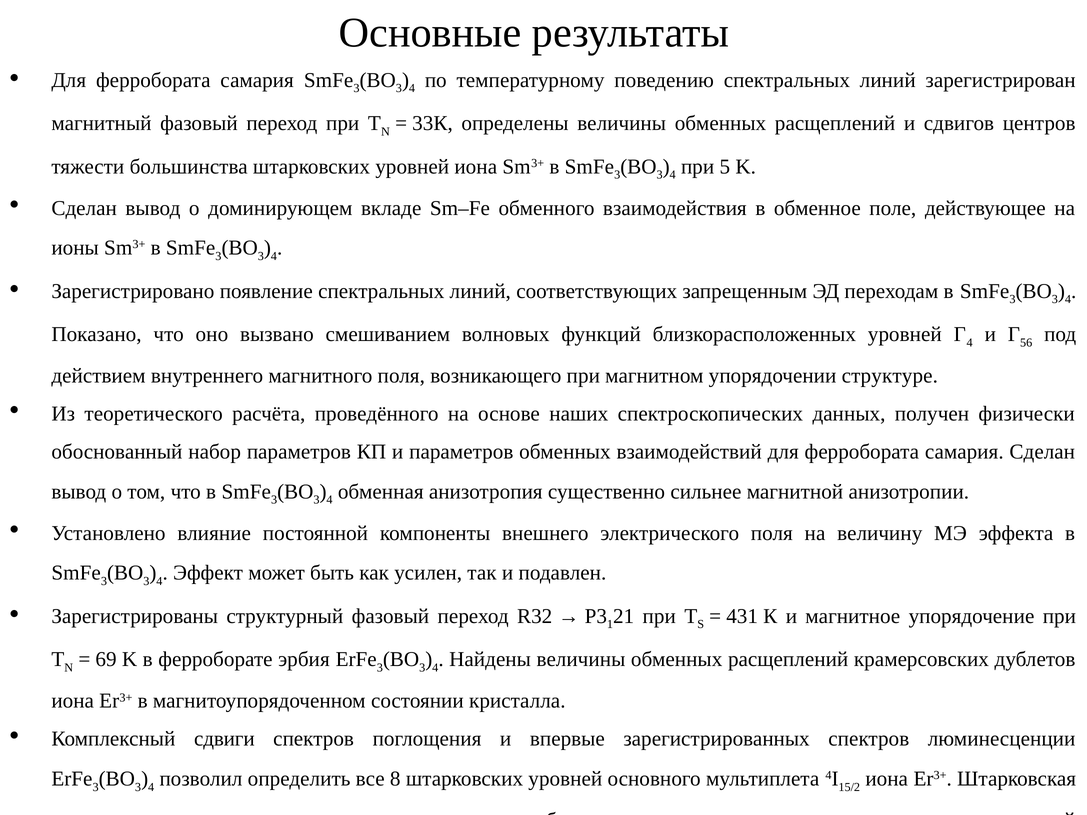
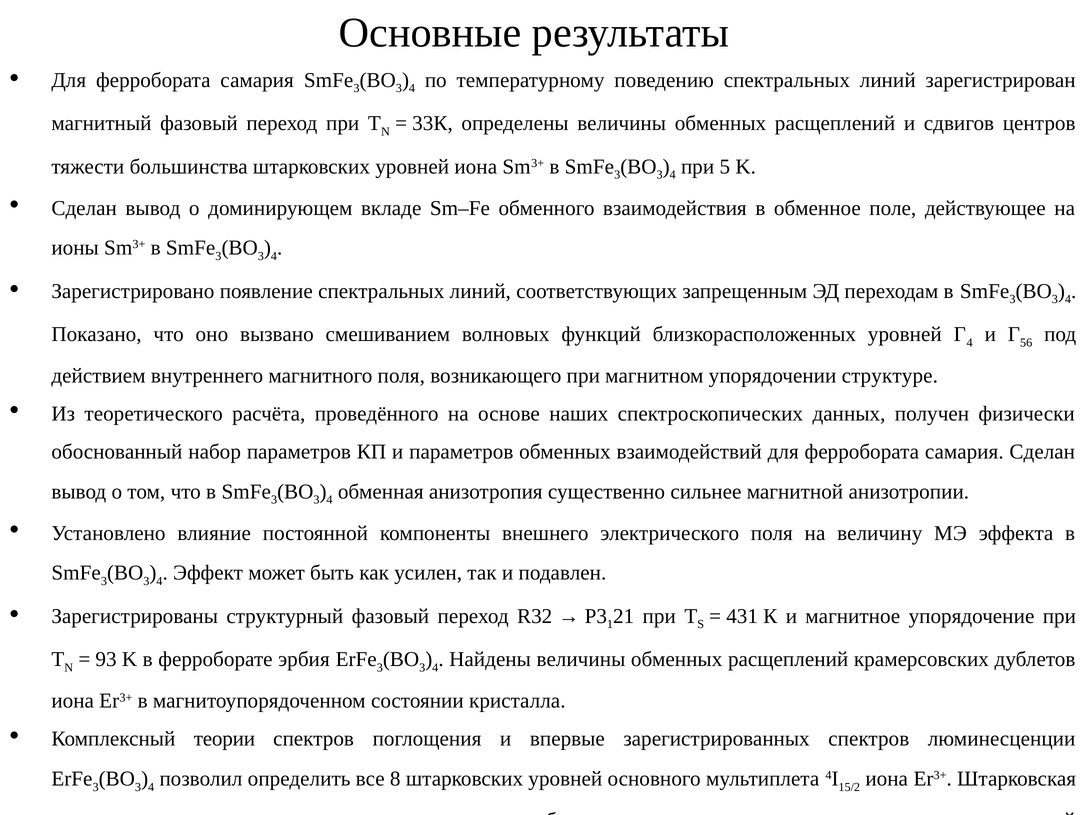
69: 69 -> 93 (106, 660)
сдвиги: сдвиги -> теории (224, 739)
